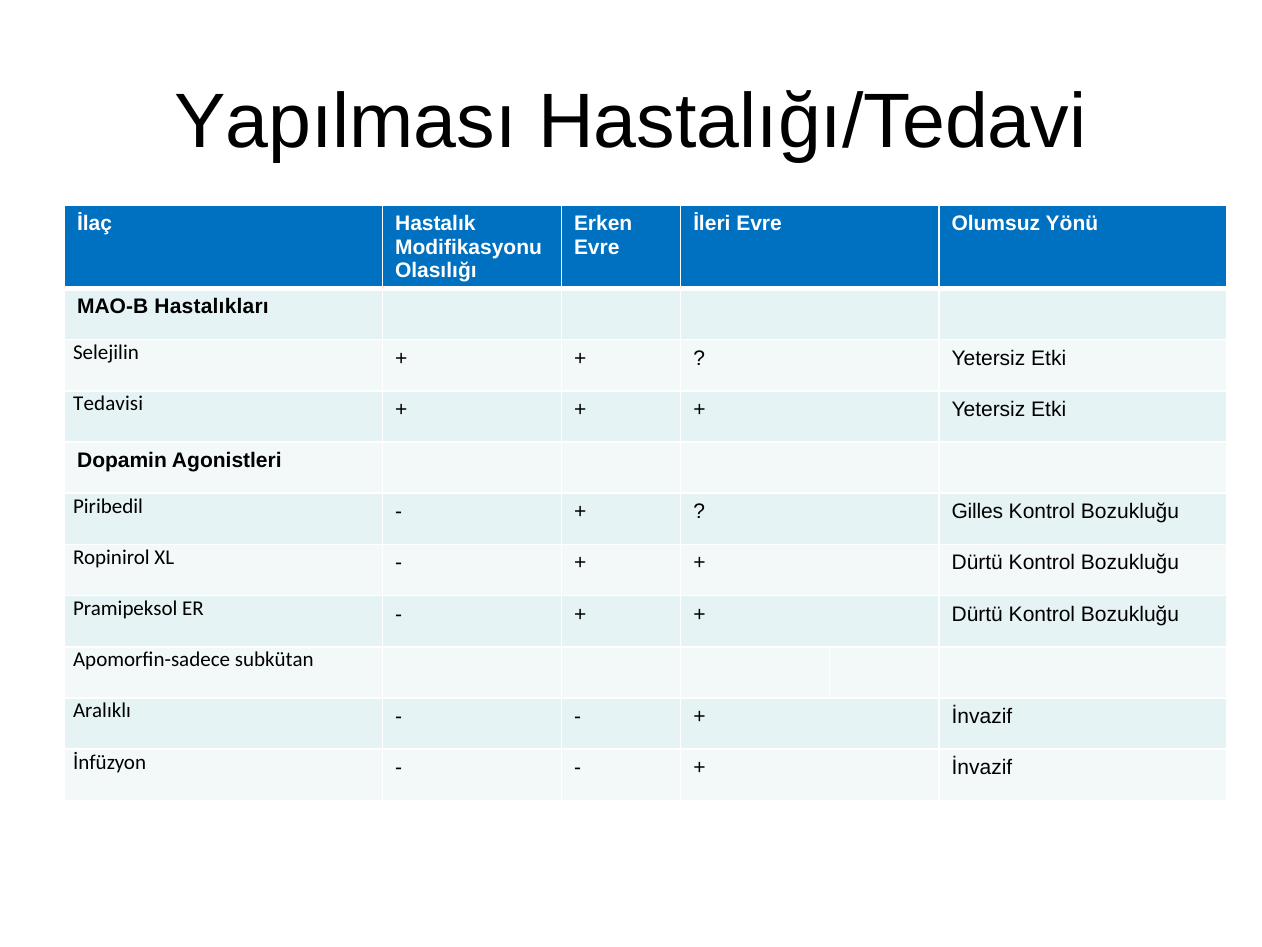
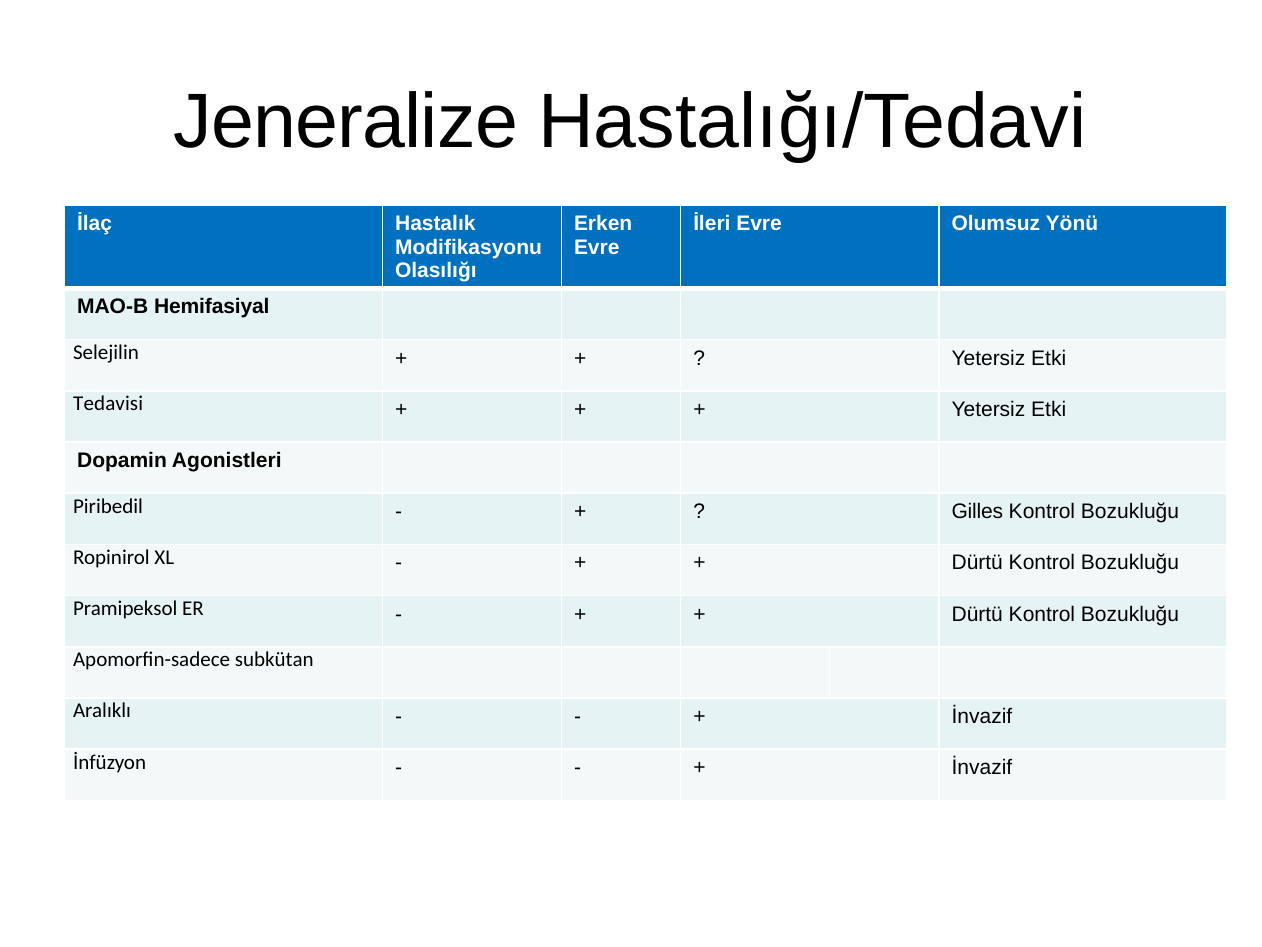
Yapılması: Yapılması -> Jeneralize (346, 122)
Hastalıkları: Hastalıkları -> Hemifasiyal (212, 307)
